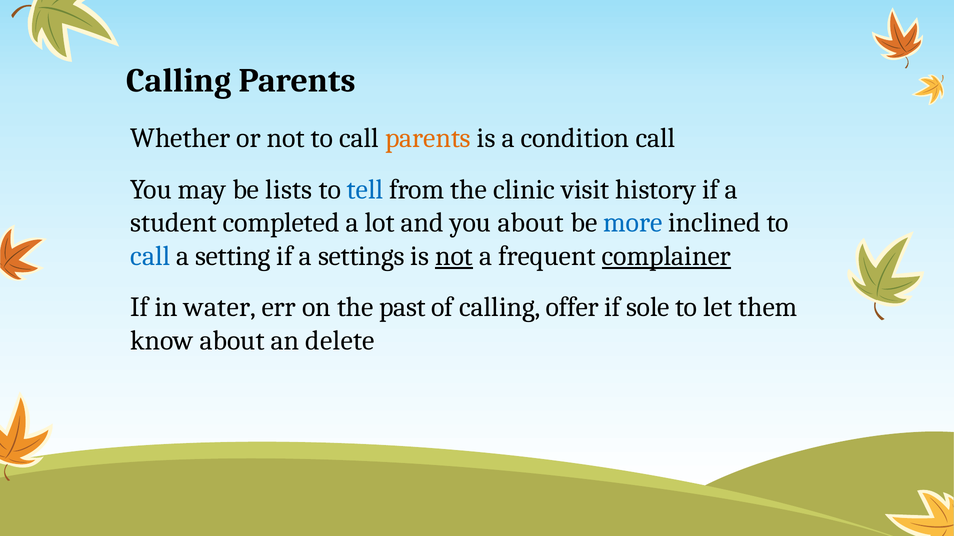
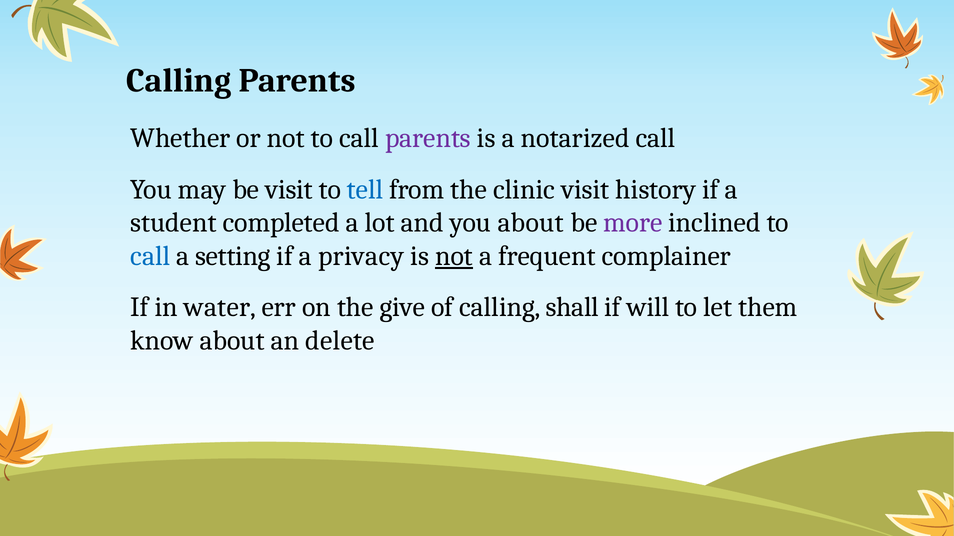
parents colour: orange -> purple (428, 138)
condition: condition -> notarized (575, 138)
be lists: lists -> visit (289, 190)
more colour: blue -> purple (633, 223)
settings: settings -> privacy (361, 256)
complainer underline: present -> none (666, 256)
past: past -> give (402, 308)
offer: offer -> shall (572, 308)
sole: sole -> will (648, 308)
